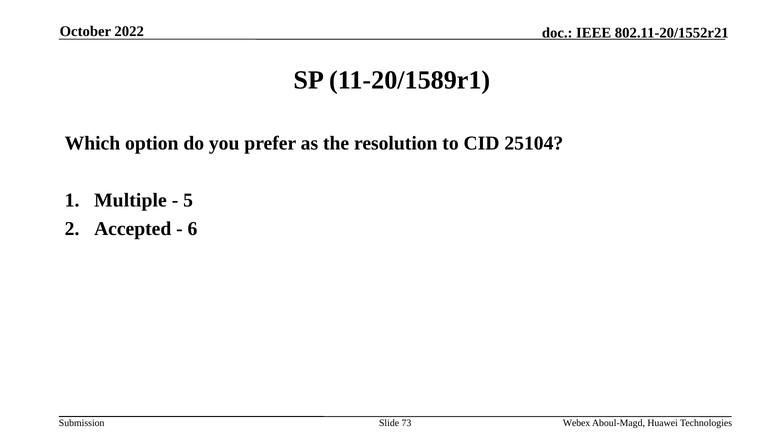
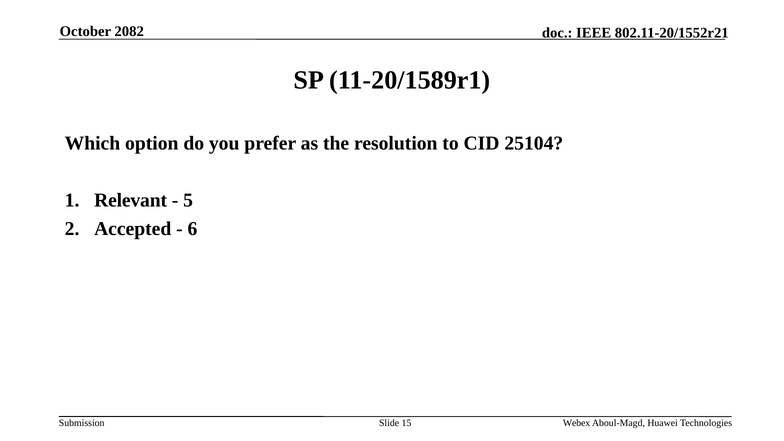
2022: 2022 -> 2082 (129, 31)
Multiple: Multiple -> Relevant (131, 200)
73: 73 -> 15 (406, 423)
